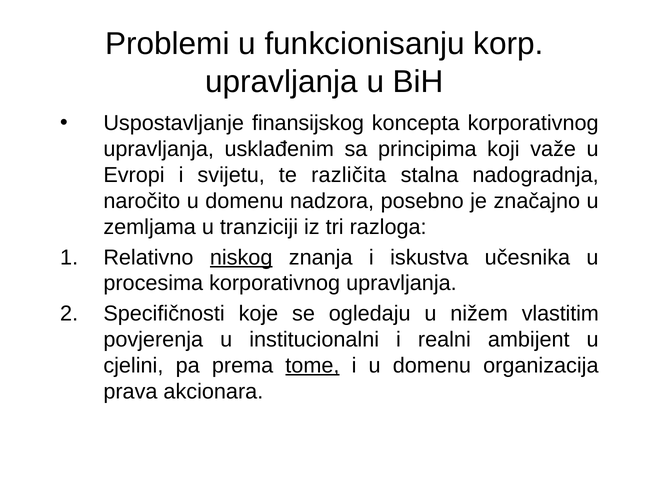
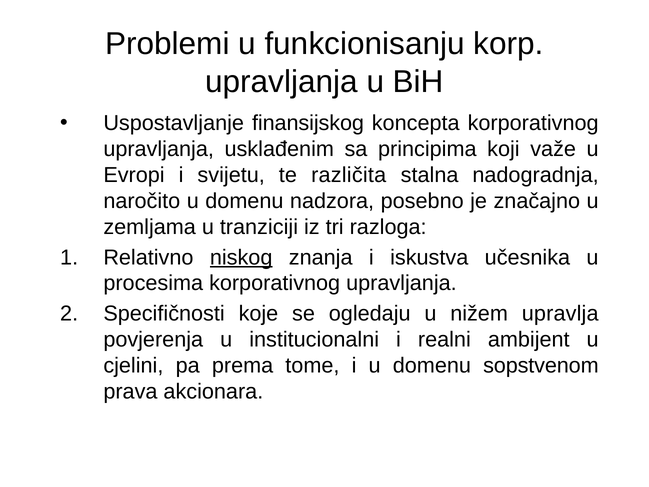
vlastitim: vlastitim -> upravlja (560, 313)
tome underline: present -> none (312, 365)
organizacija: organizacija -> sopstvenom (541, 365)
